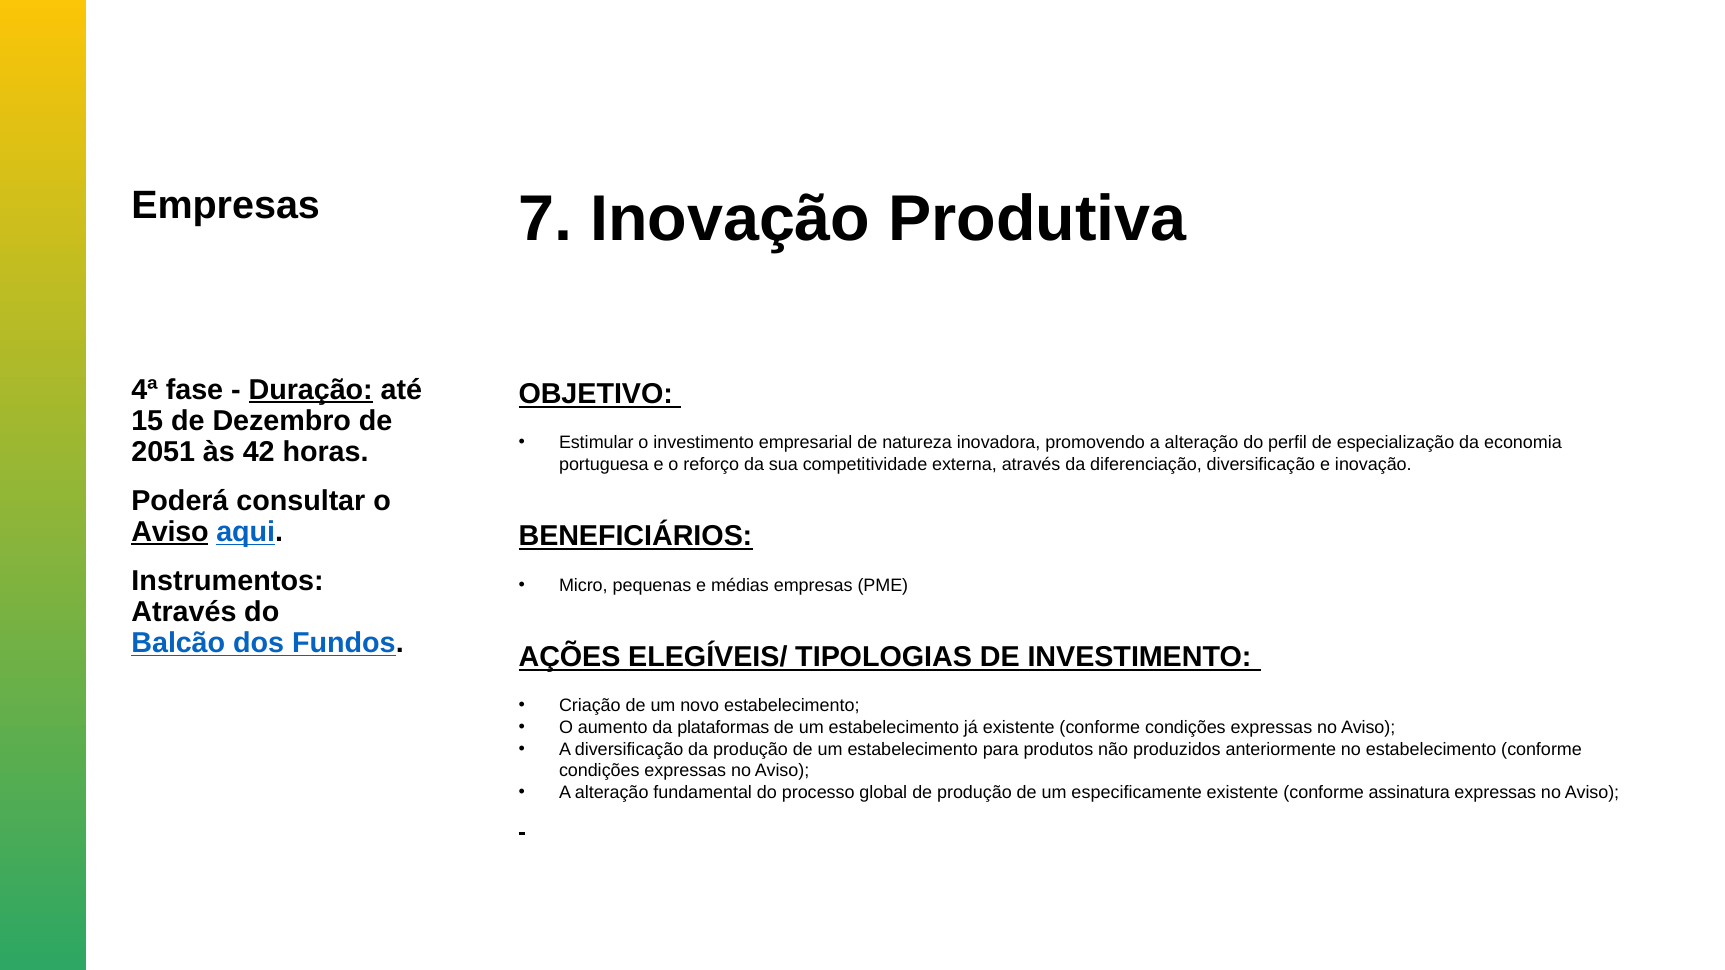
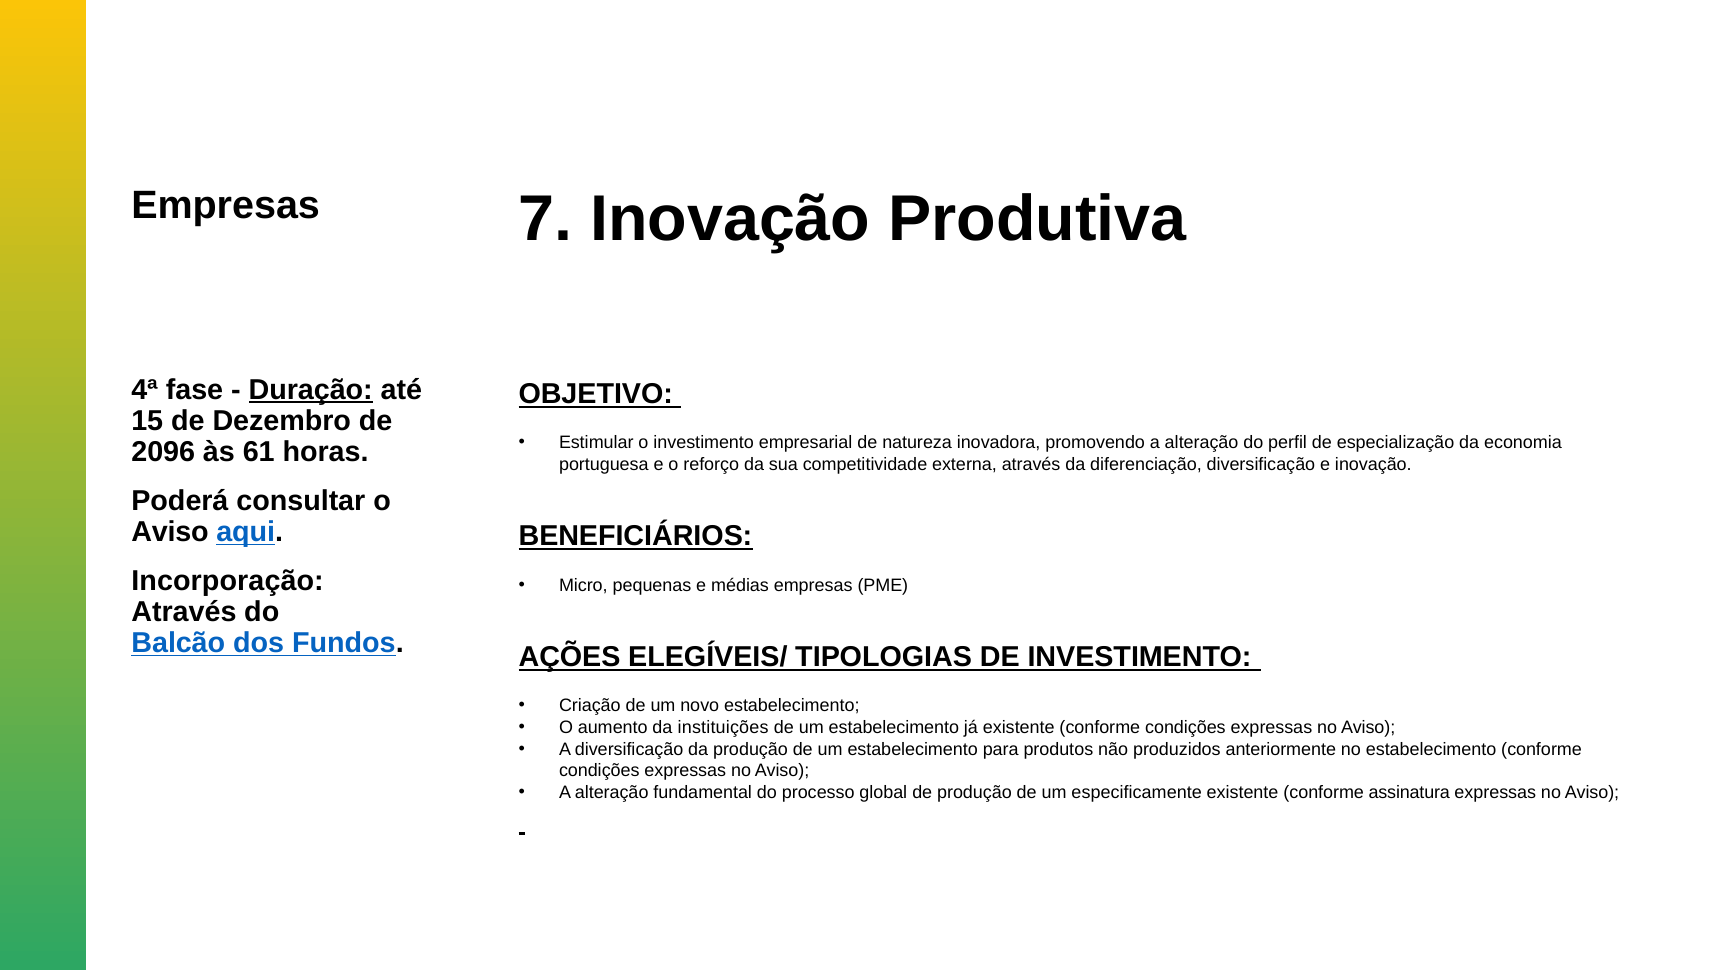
2051: 2051 -> 2096 (163, 452)
42: 42 -> 61 (259, 452)
Aviso underline: present -> none (170, 532)
Instrumentos: Instrumentos -> Incorporação (228, 581)
plataformas: plataformas -> instituições (723, 728)
